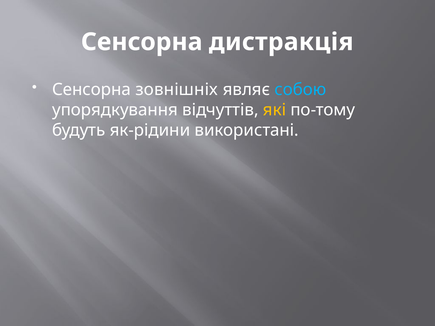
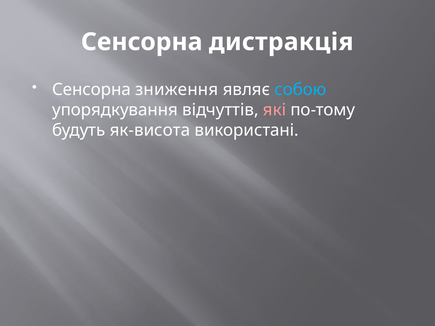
зовнішніх: зовнішніх -> зниження (177, 90)
які colour: yellow -> pink (275, 110)
як-рідини: як-рідини -> як-висота (150, 130)
